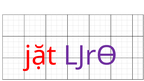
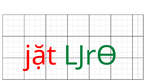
ǇrƟ colour: purple -> green (90, 56)
